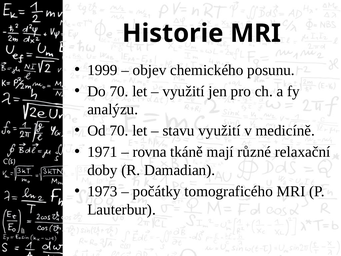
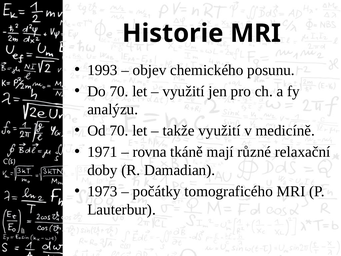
1999: 1999 -> 1993 (102, 70)
stavu: stavu -> takže (179, 131)
